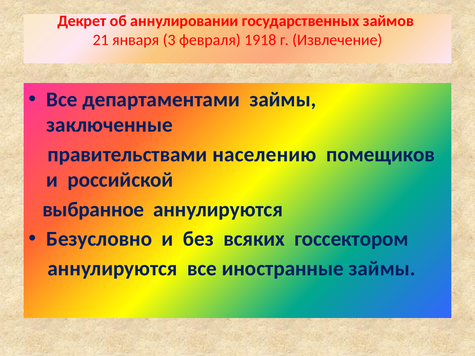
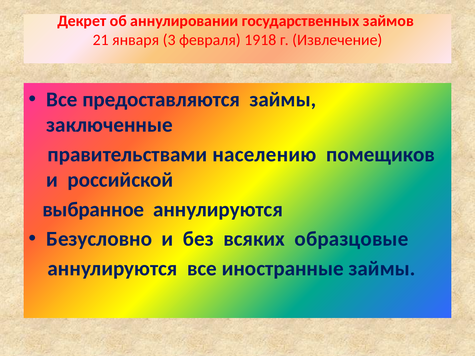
департаментами: департаментами -> предоставляются (161, 100)
госсектором: госсектором -> образцовые (351, 239)
